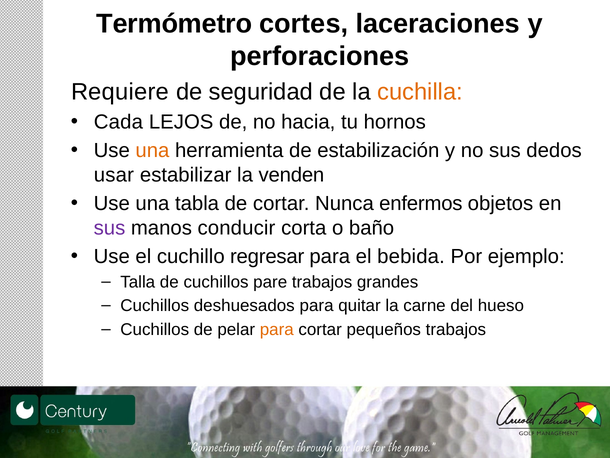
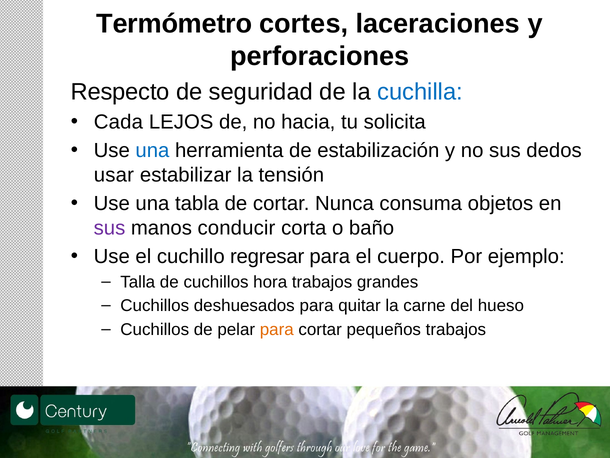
Requiere: Requiere -> Respecto (120, 92)
cuchilla colour: orange -> blue (420, 92)
hornos: hornos -> solicita (395, 122)
una colour: orange -> blue (152, 150)
venden: venden -> tensión (291, 175)
enfermos: enfermos -> consuma (421, 203)
bebida: bebida -> cuerpo (411, 256)
pare: pare -> hora (270, 282)
